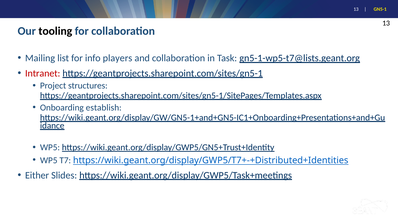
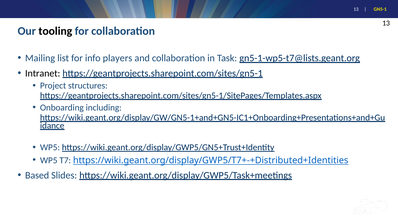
Intranet colour: red -> black (43, 73)
establish: establish -> including (104, 108)
Either: Either -> Based (37, 175)
